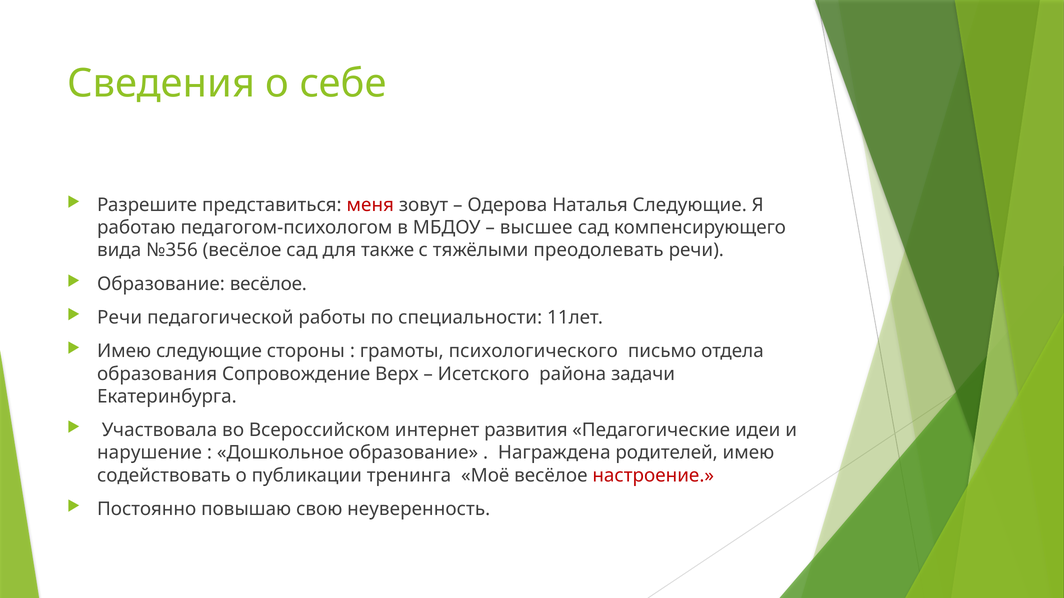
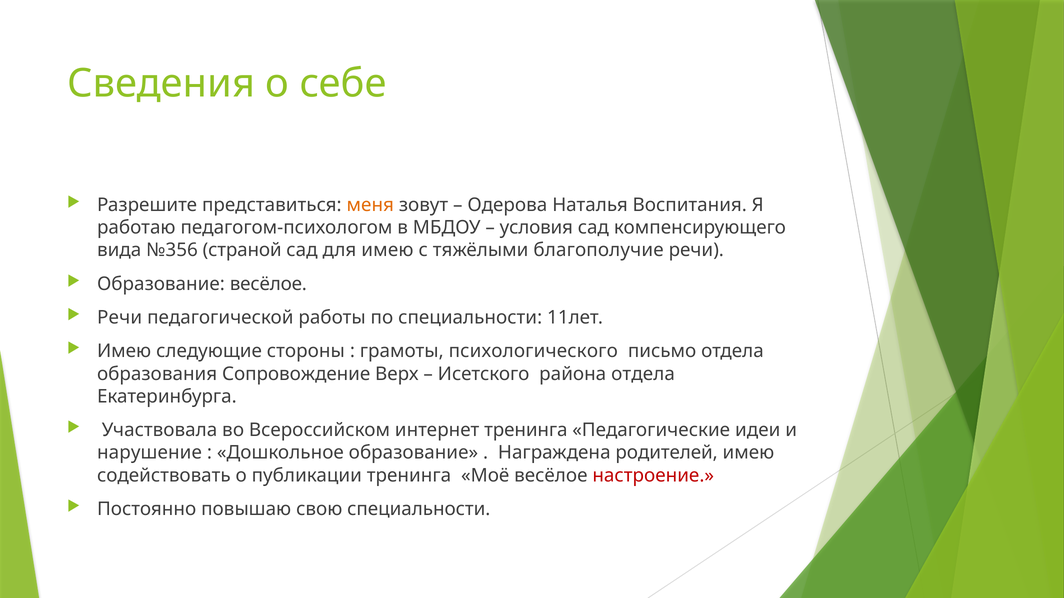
меня colour: red -> orange (370, 205)
Наталья Следующие: Следующие -> Воспитания (690, 205)
высшее: высшее -> условия (536, 228)
№356 весёлое: весёлое -> страной (242, 250)
для также: также -> имею (387, 250)
преодолевать: преодолевать -> благополучие (599, 250)
района задачи: задачи -> отдела (643, 374)
интернет развития: развития -> тренинга (526, 431)
свою неуверенность: неуверенность -> специальности (419, 509)
